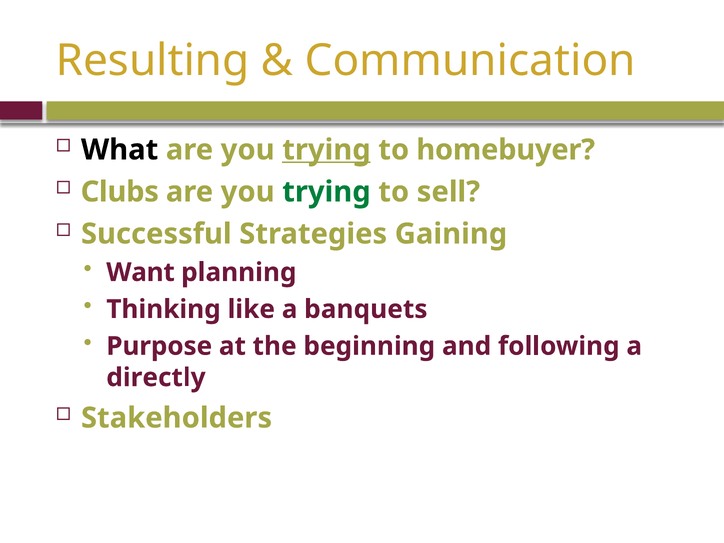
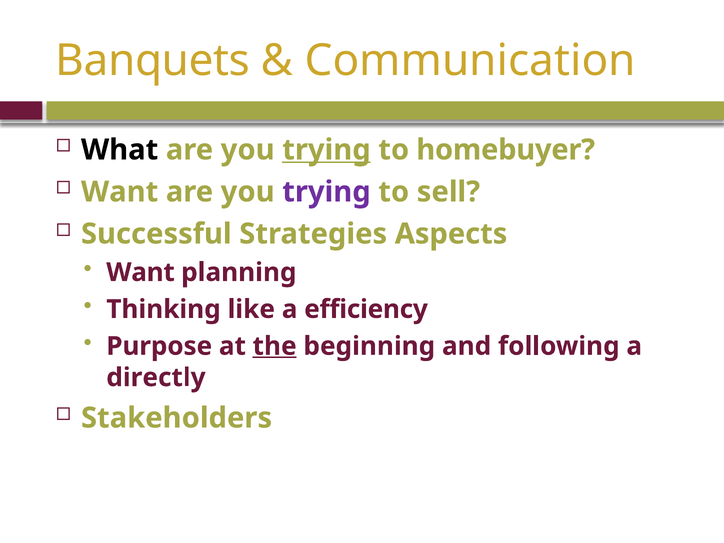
Resulting: Resulting -> Banquets (153, 60)
Clubs: Clubs -> Want (120, 192)
trying colour: green -> purple (326, 192)
Gaining: Gaining -> Aspects (451, 234)
banquets: banquets -> efficiency (366, 309)
the underline: none -> present (275, 346)
